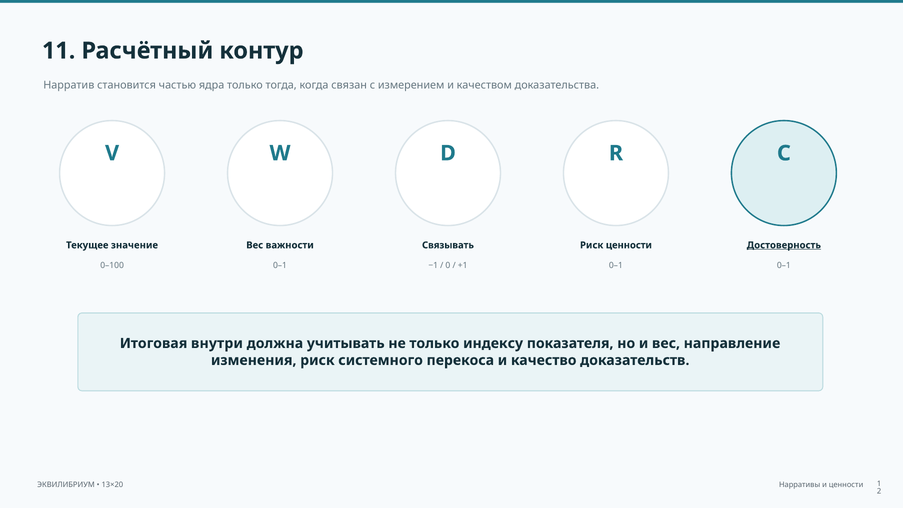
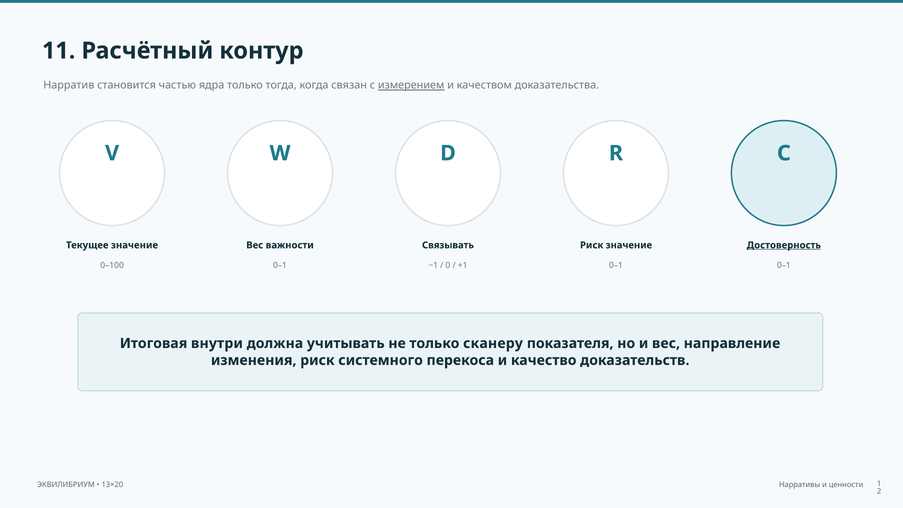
измерением underline: none -> present (411, 85)
Риск ценности: ценности -> значение (629, 245)
индексу: индексу -> сканеру (493, 343)
